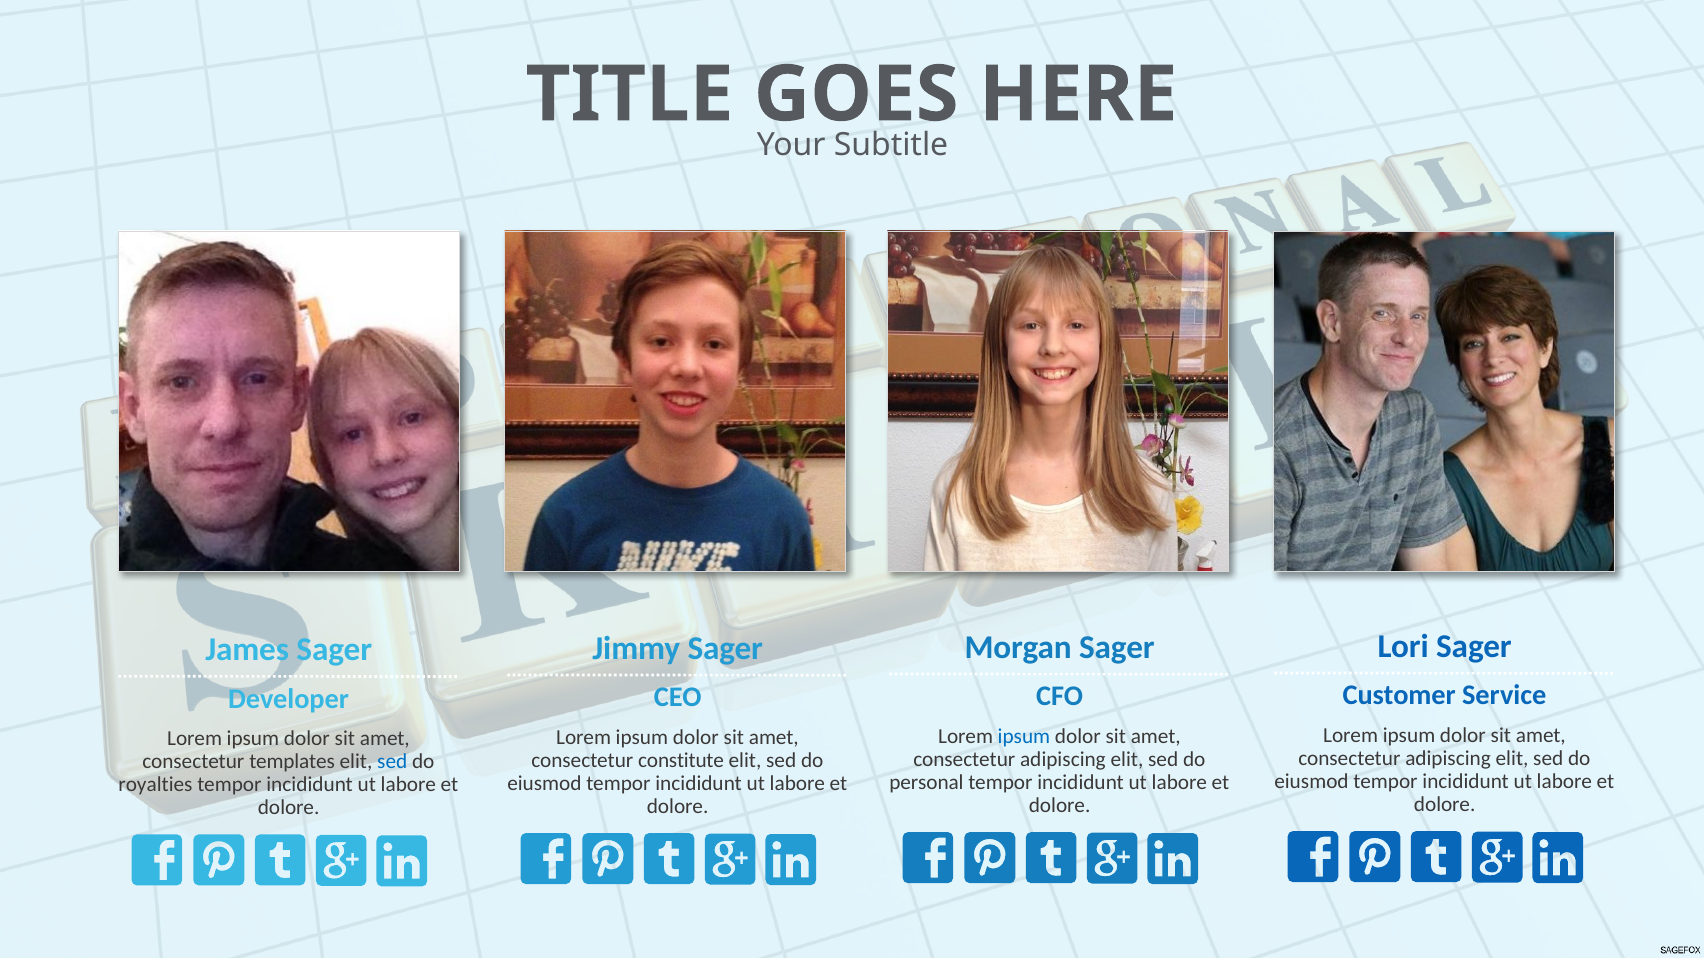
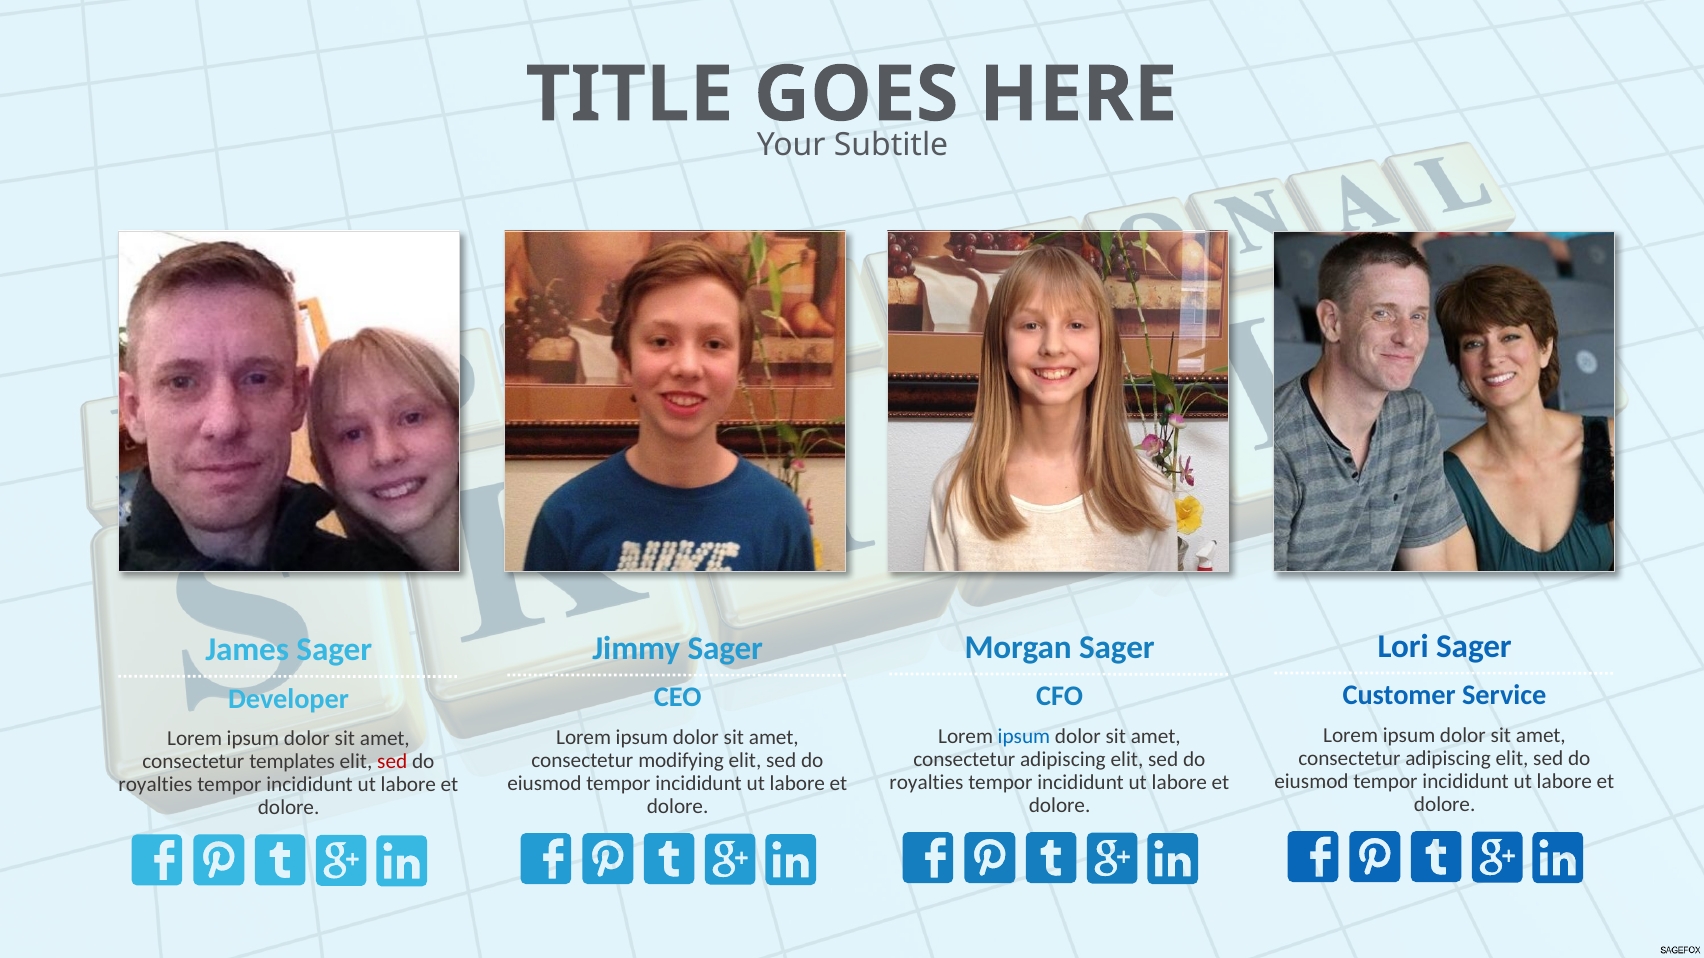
constitute: constitute -> modifying (681, 761)
sed colour: blue -> red (392, 762)
personal: personal -> royalties (926, 783)
